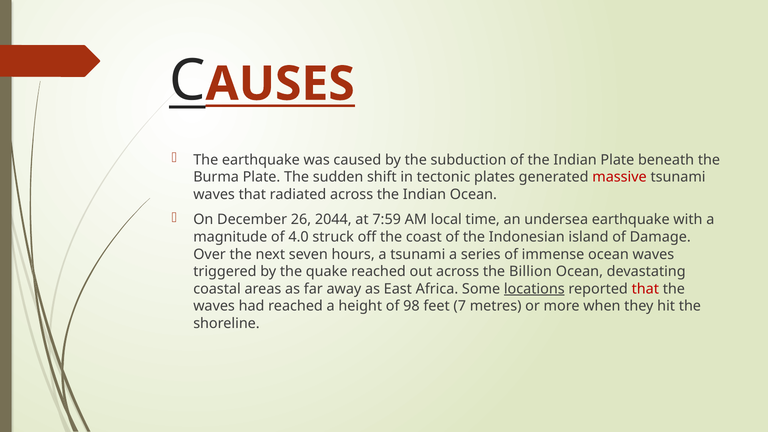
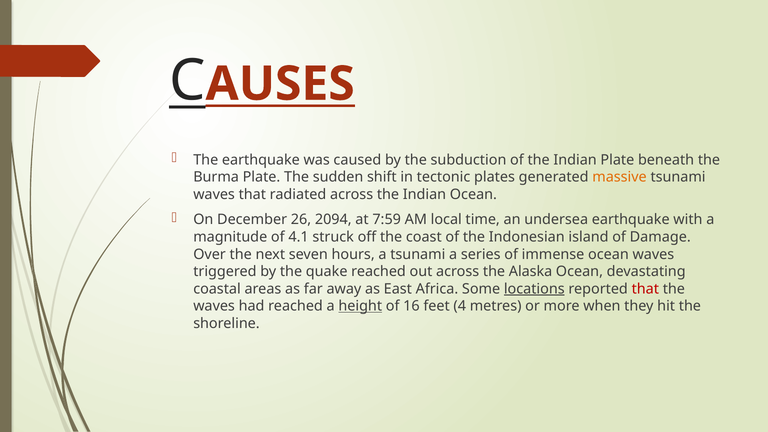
massive colour: red -> orange (620, 177)
2044: 2044 -> 2094 (333, 220)
4.0: 4.0 -> 4.1 (299, 237)
Billion: Billion -> Alaska (531, 272)
height underline: none -> present (360, 306)
98: 98 -> 16 (411, 306)
7: 7 -> 4 (460, 306)
